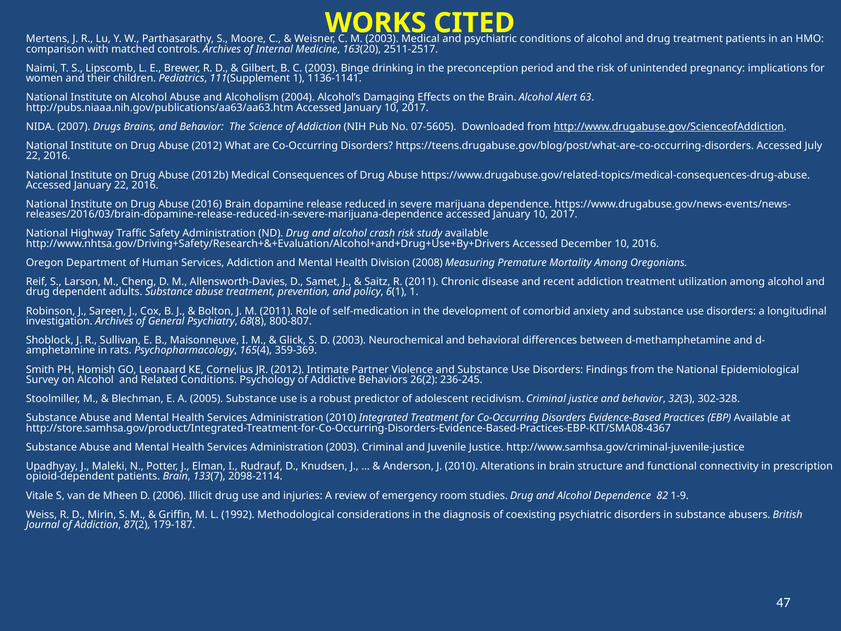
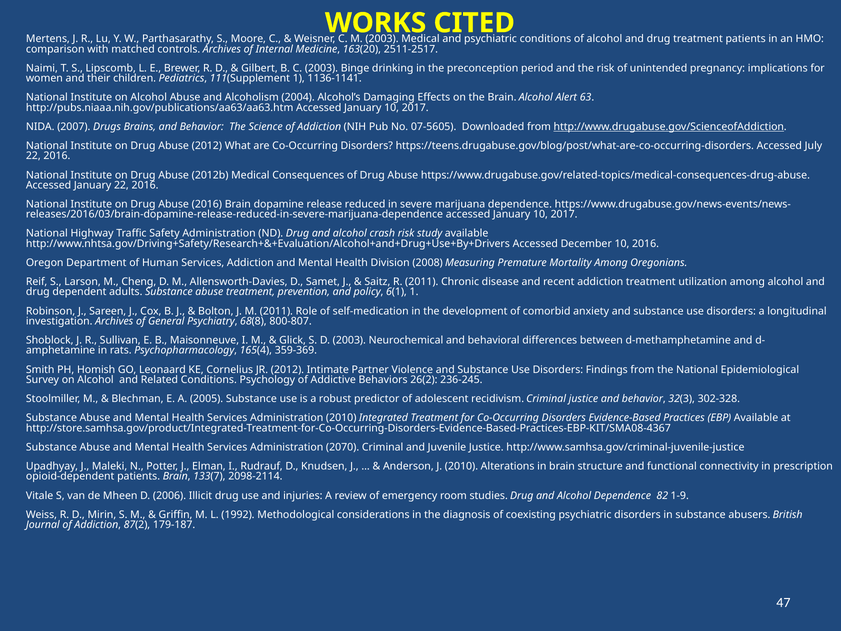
Administration 2003: 2003 -> 2070 (343, 447)
